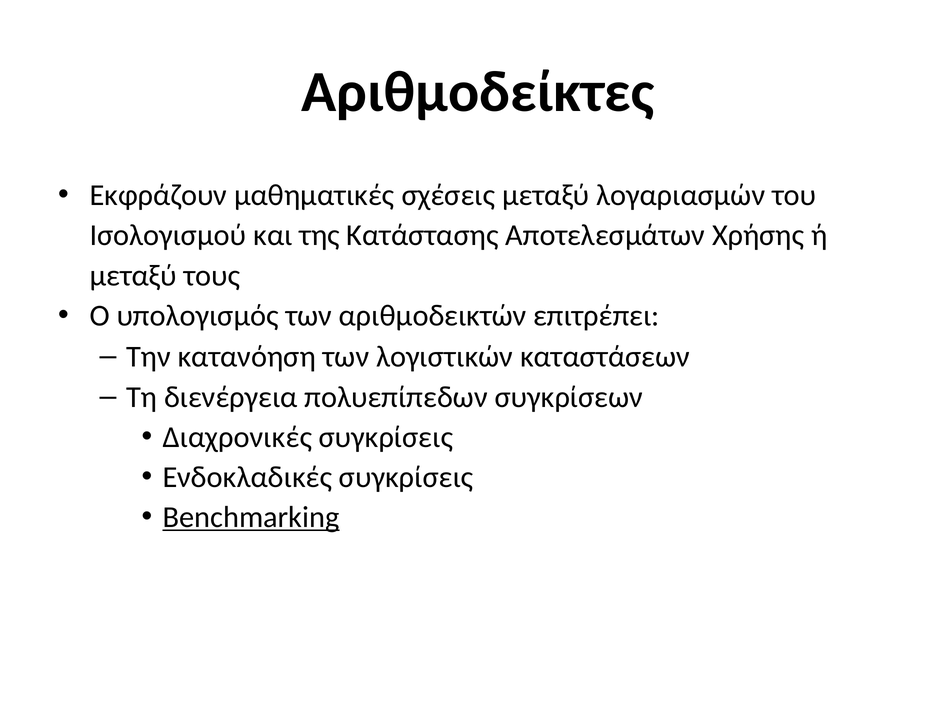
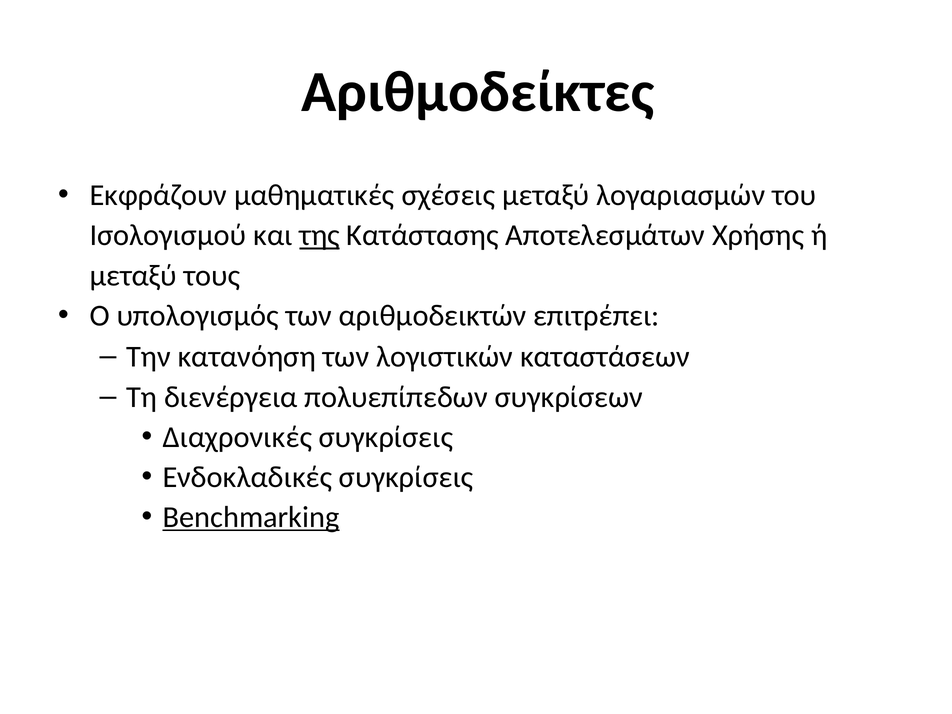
της underline: none -> present (320, 235)
